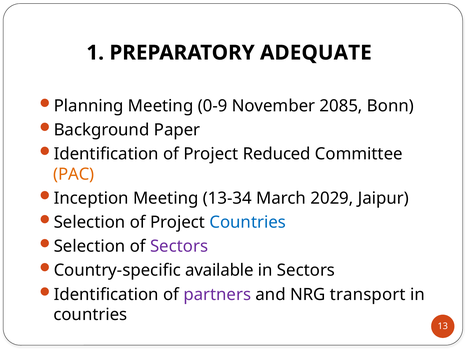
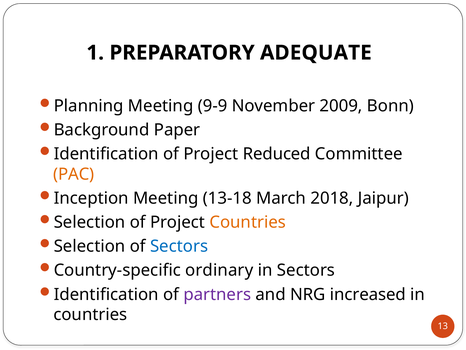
0-9: 0-9 -> 9-9 (213, 106)
2085: 2085 -> 2009 (341, 106)
13-34: 13-34 -> 13-18 (227, 198)
2029: 2029 -> 2018 (332, 198)
Countries colour: blue -> orange (248, 222)
Sectors colour: purple -> blue (179, 246)
available: available -> ordinary (219, 270)
transport: transport -> increased (368, 294)
